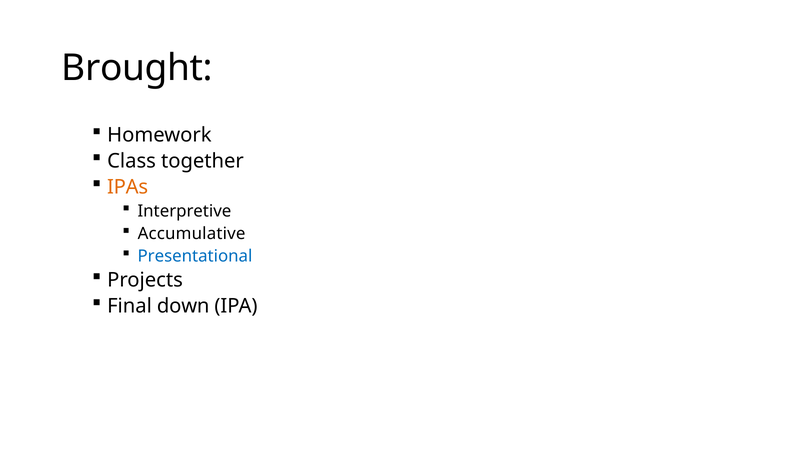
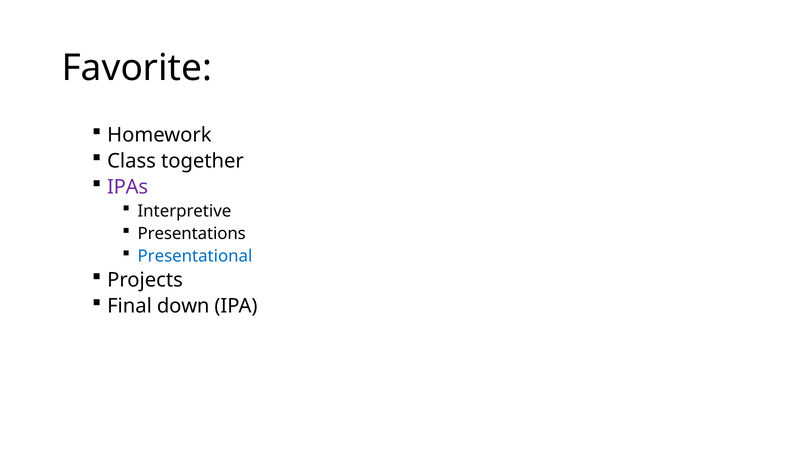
Brought: Brought -> Favorite (137, 68)
IPAs colour: orange -> purple (128, 187)
Accumulative: Accumulative -> Presentations (192, 234)
